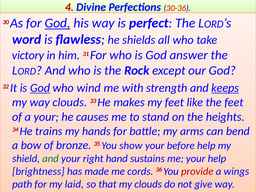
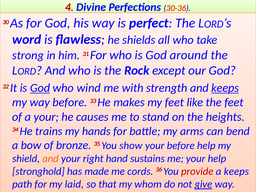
God underline: present -> none (58, 23)
victory: victory -> strong (28, 55)
answer: answer -> around (189, 55)
way clouds: clouds -> before (70, 102)
and colour: green -> orange (51, 159)
brightness: brightness -> stronghold (38, 171)
a wings: wings -> keeps (236, 171)
my clouds: clouds -> whom (148, 184)
give underline: none -> present (203, 184)
